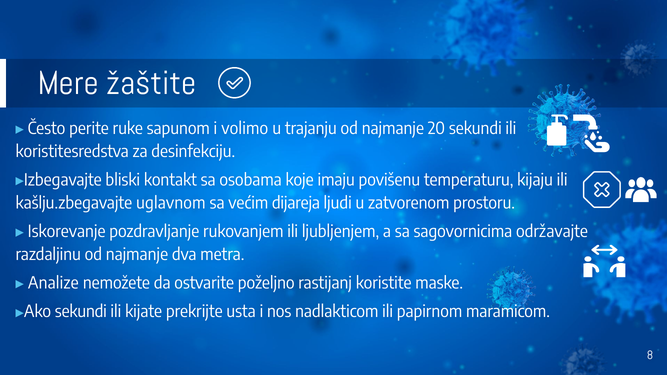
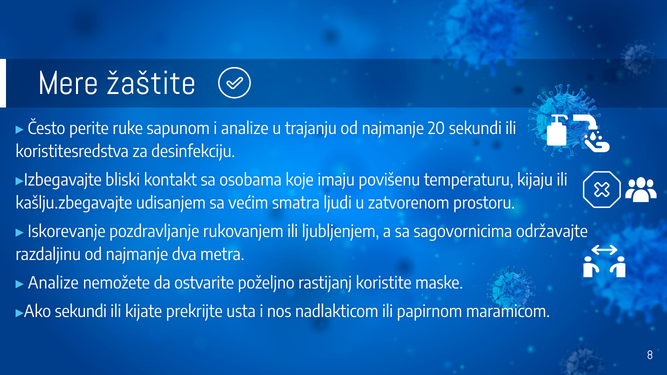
i volimo: volimo -> analize (245, 129)
uglavnom: uglavnom -> udisanjem (171, 203)
dijareja: dijareja -> smatra (296, 203)
